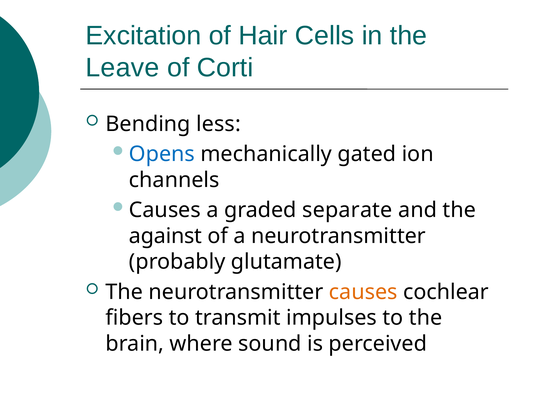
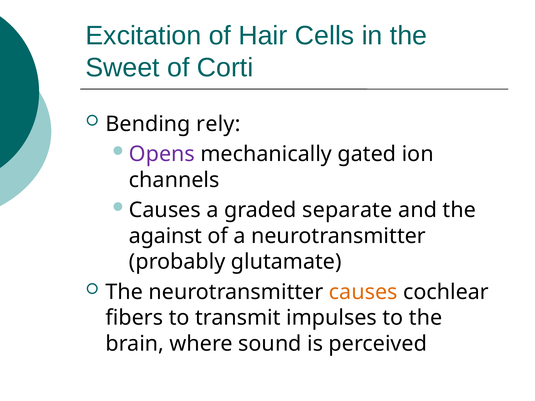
Leave: Leave -> Sweet (123, 68)
less: less -> rely (218, 124)
Opens colour: blue -> purple (162, 154)
